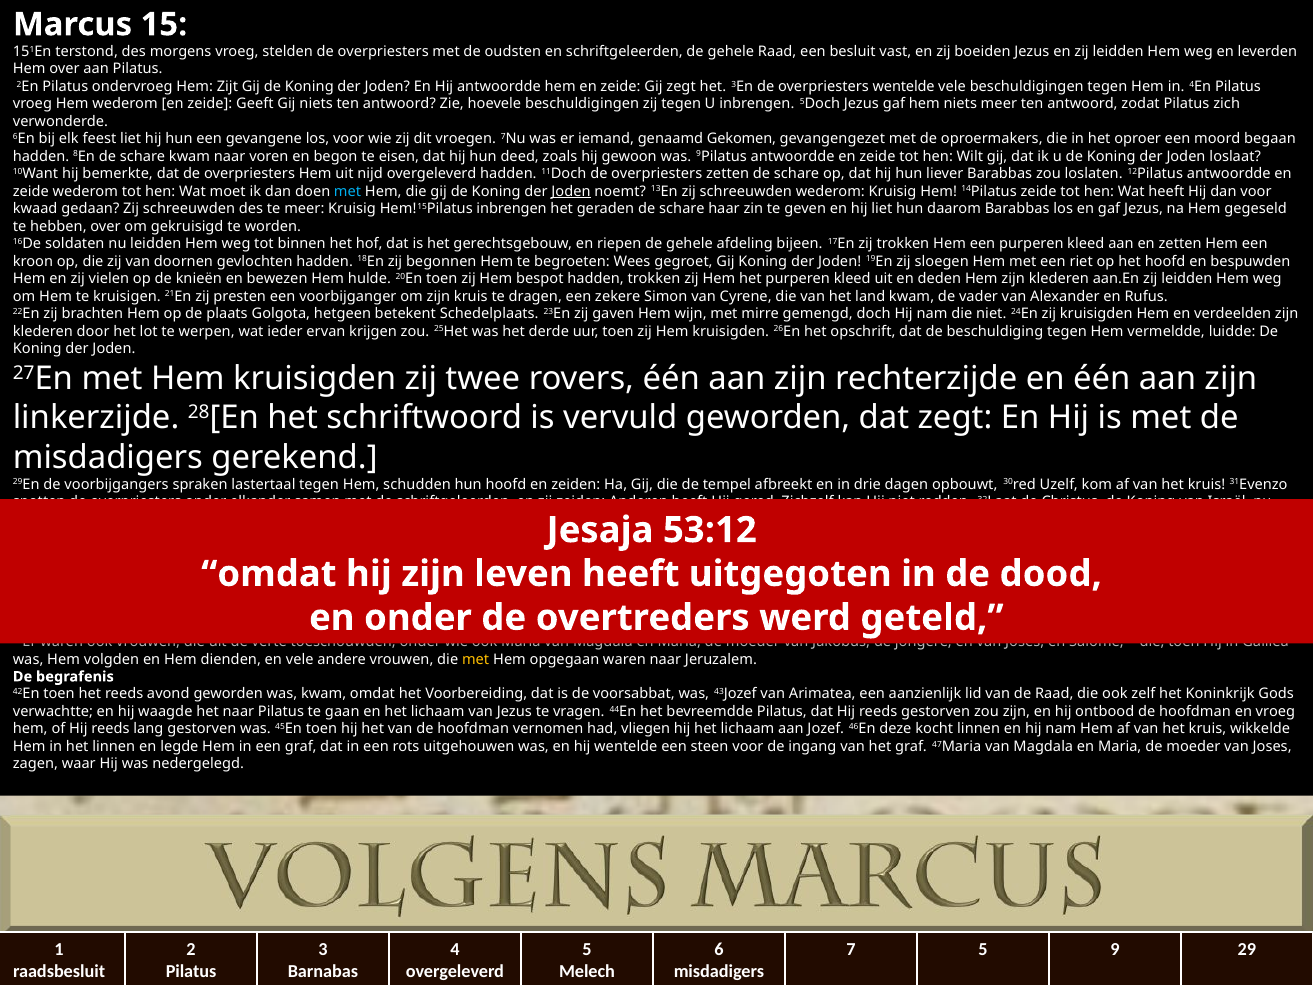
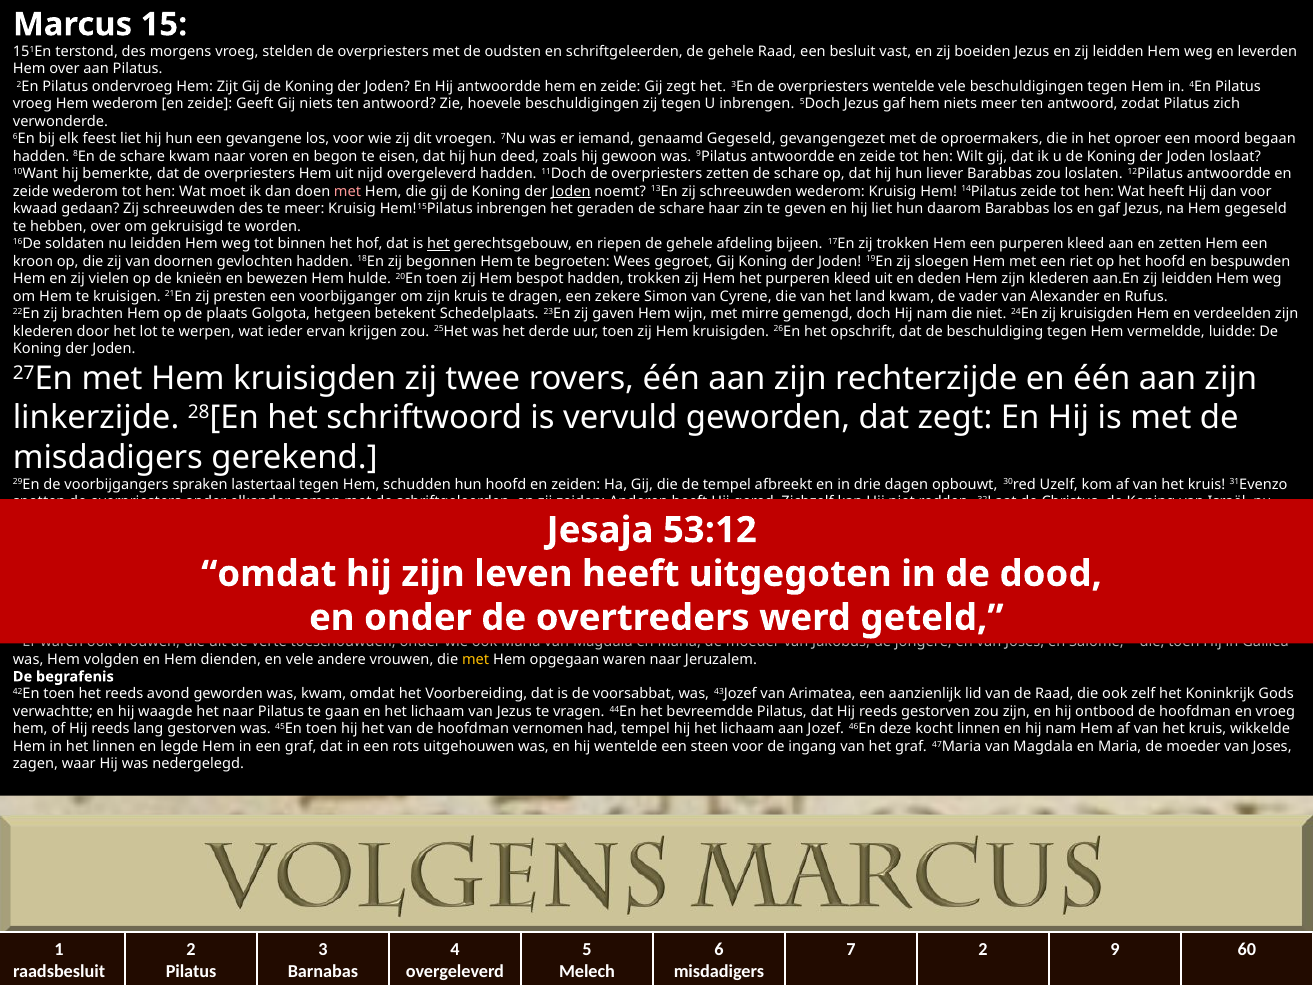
genaamd Gekomen: Gekomen -> Gegeseld (741, 139)
met colour: light blue -> pink (348, 191)
het underline: none -> present (438, 244)
had vliegen: vliegen -> tempel (646, 729)
7 5: 5 -> 2 (983, 950)
29: 29 -> 60 (1247, 950)
